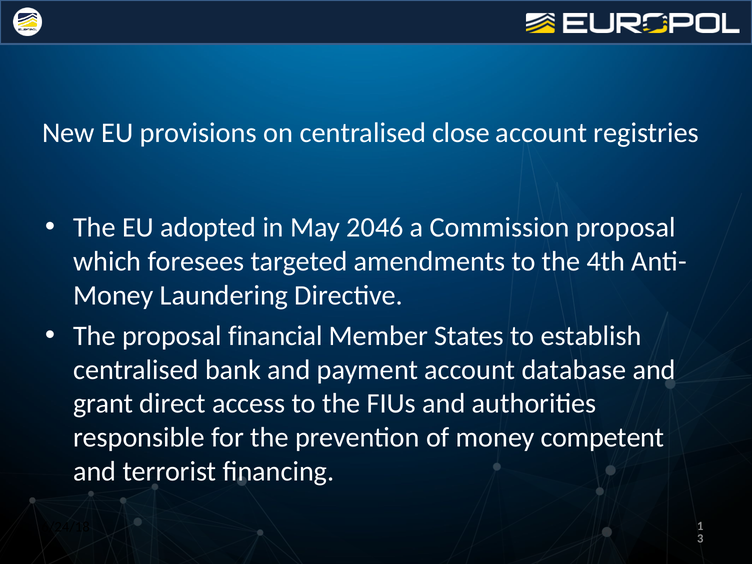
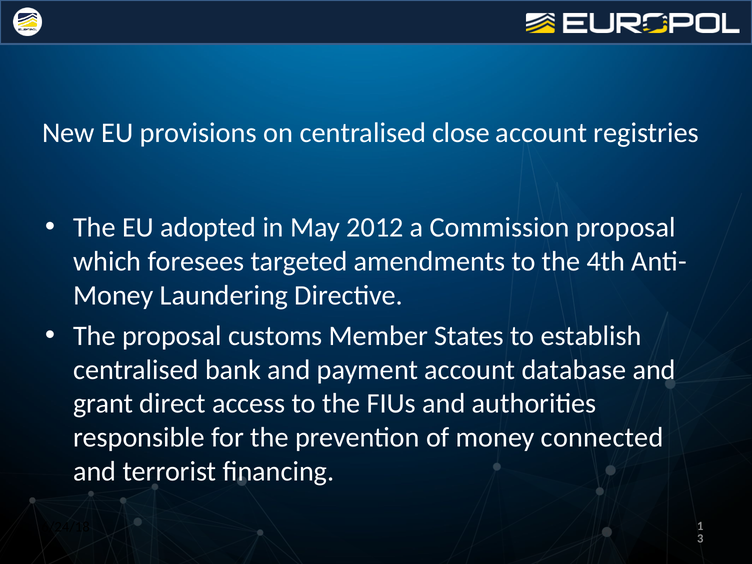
2046: 2046 -> 2012 (375, 228)
financial: financial -> customs (275, 336)
competent: competent -> connected (602, 437)
